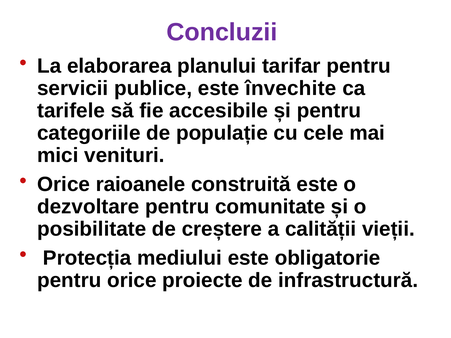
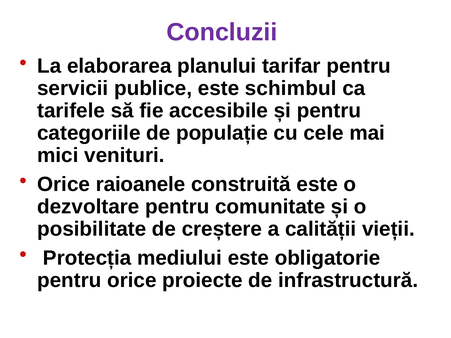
învechite: învechite -> schimbul (291, 89)
